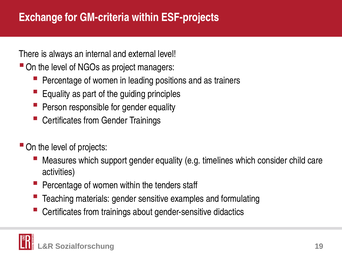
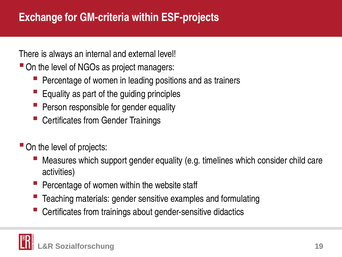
tenders: tenders -> website (168, 185)
